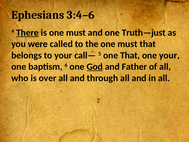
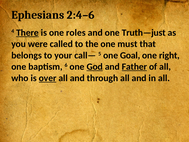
3:4–6: 3:4–6 -> 2:4–6 (81, 15)
is one must: must -> roles (76, 33)
one That: That -> Goal (130, 55)
one your: your -> right (169, 55)
Father underline: none -> present (134, 67)
over underline: none -> present (48, 78)
